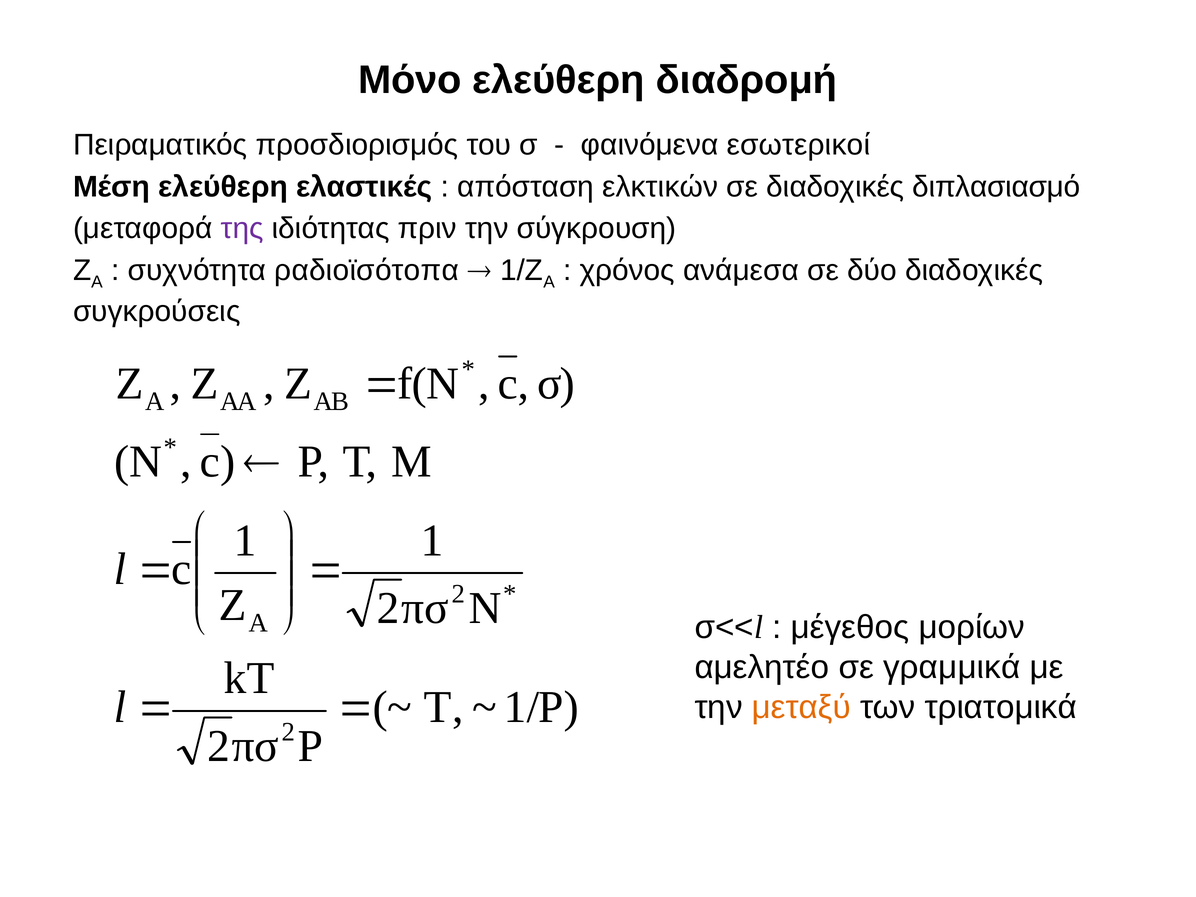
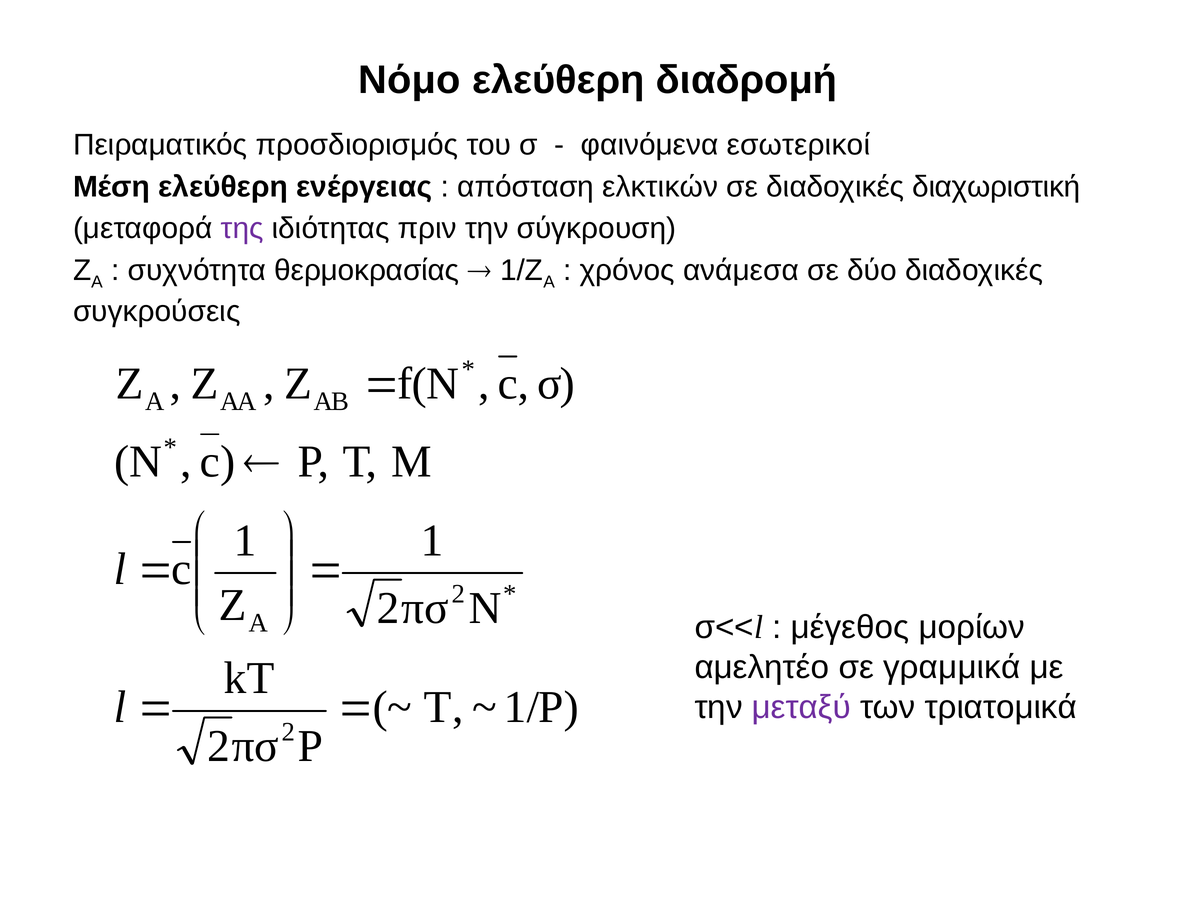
Μόνο: Μόνο -> Νόμο (410, 80)
ελαστικές: ελαστικές -> ενέργειας (364, 187)
διπλασιασμό: διπλασιασμό -> διαχωριστική (996, 187)
ραδιοϊσότοπα: ραδιοϊσότοπα -> θερμοκρασίας (367, 270)
μεταξύ colour: orange -> purple (801, 707)
